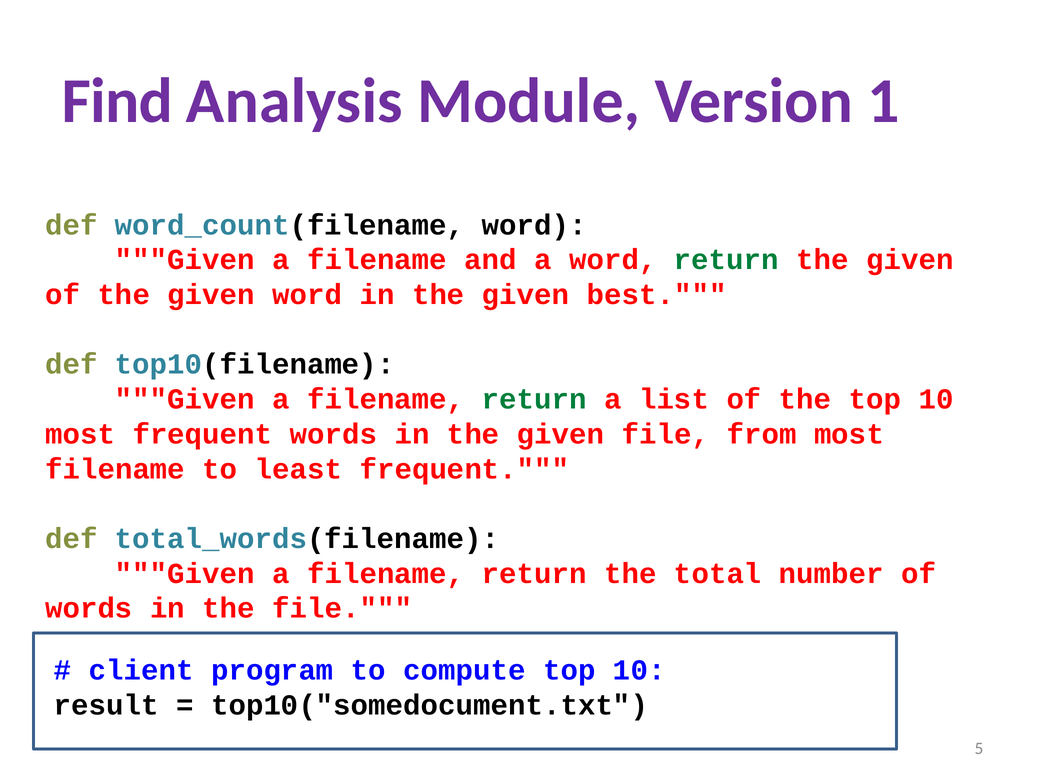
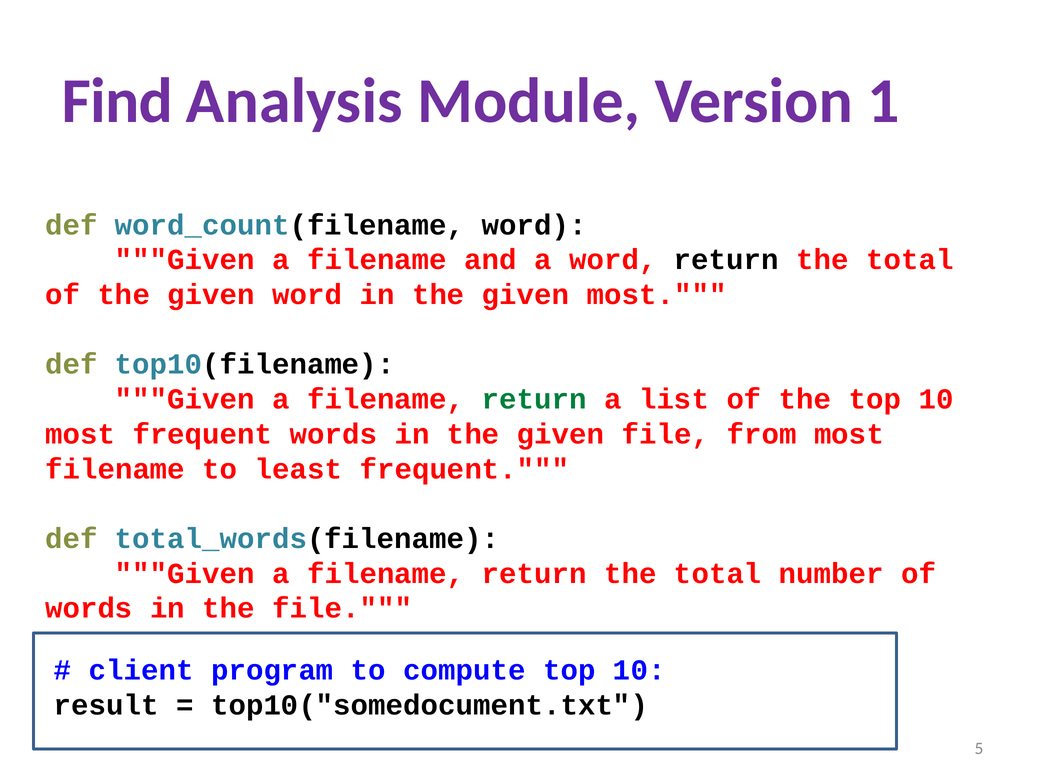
return colour: green -> black (726, 260)
given: given -> total (910, 260)
given best: best -> most (657, 295)
